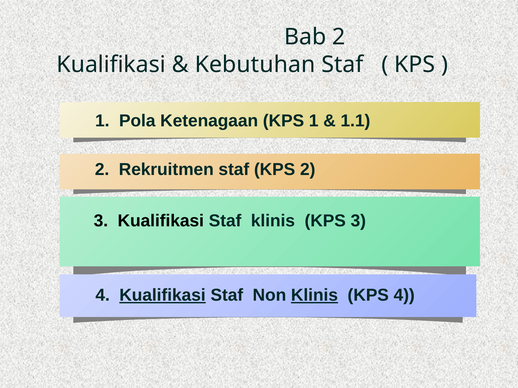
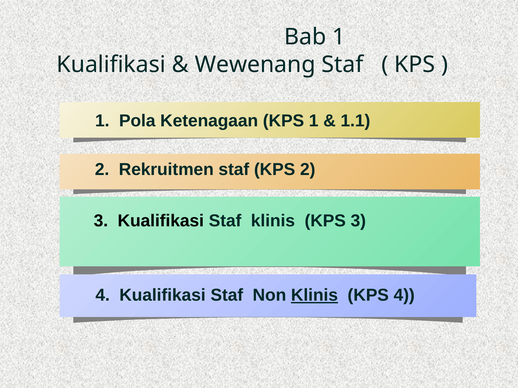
Bab 2: 2 -> 1 (339, 37)
Kebutuhan: Kebutuhan -> Wewenang (255, 65)
Kualifikasi underline: present -> none (162, 296)
